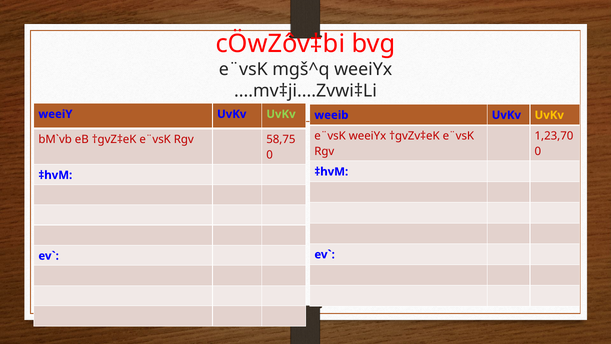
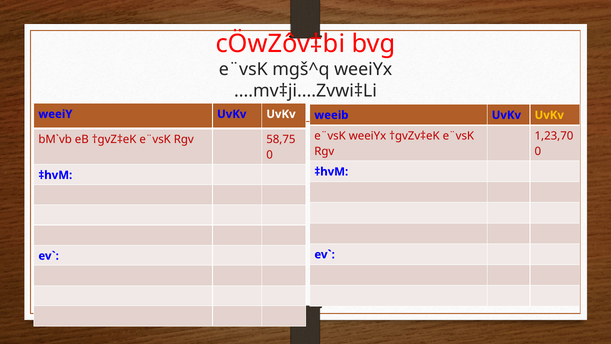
UvKv colour: light green -> white (281, 114)
